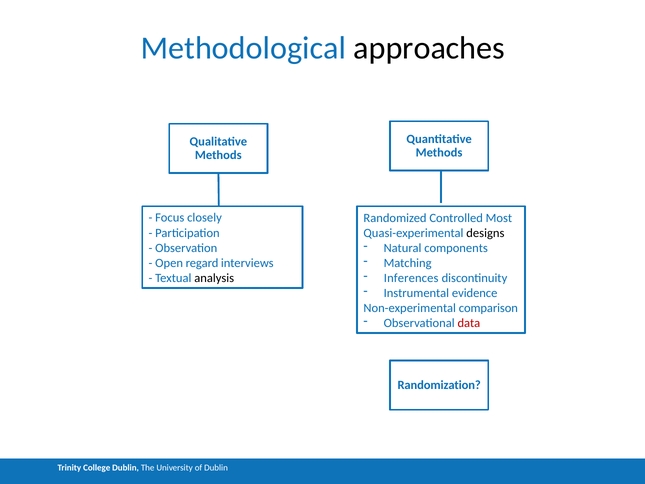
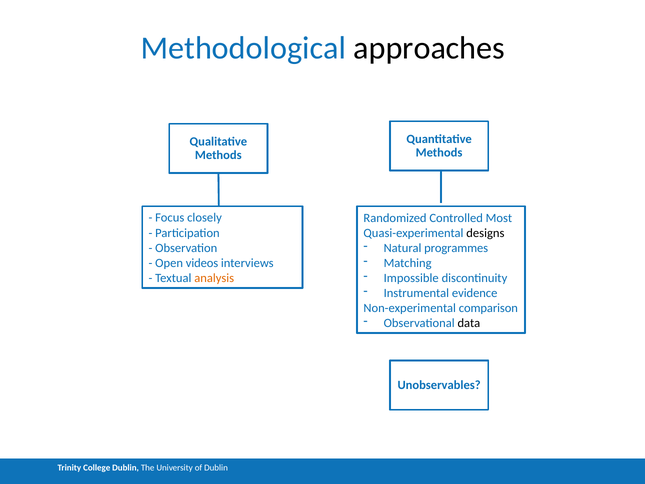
components: components -> programmes (456, 248)
regard: regard -> videos (202, 263)
Inferences: Inferences -> Impossible (411, 278)
analysis colour: black -> orange (214, 278)
data colour: red -> black (469, 323)
Randomization: Randomization -> Unobservables (439, 385)
